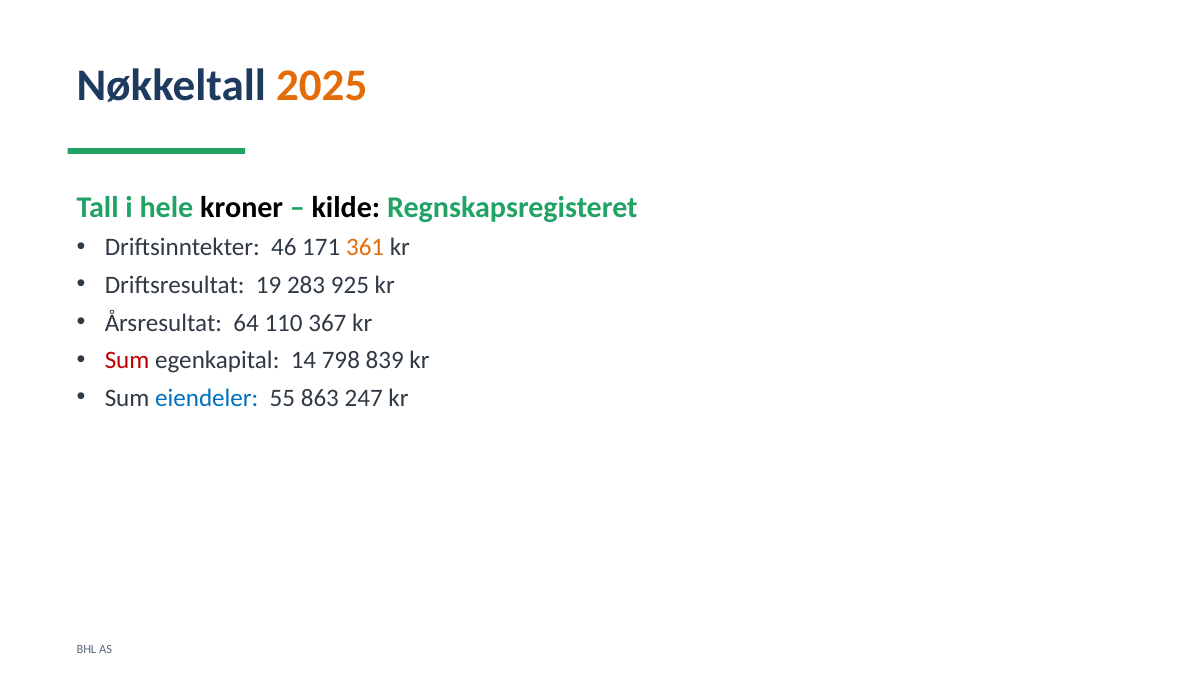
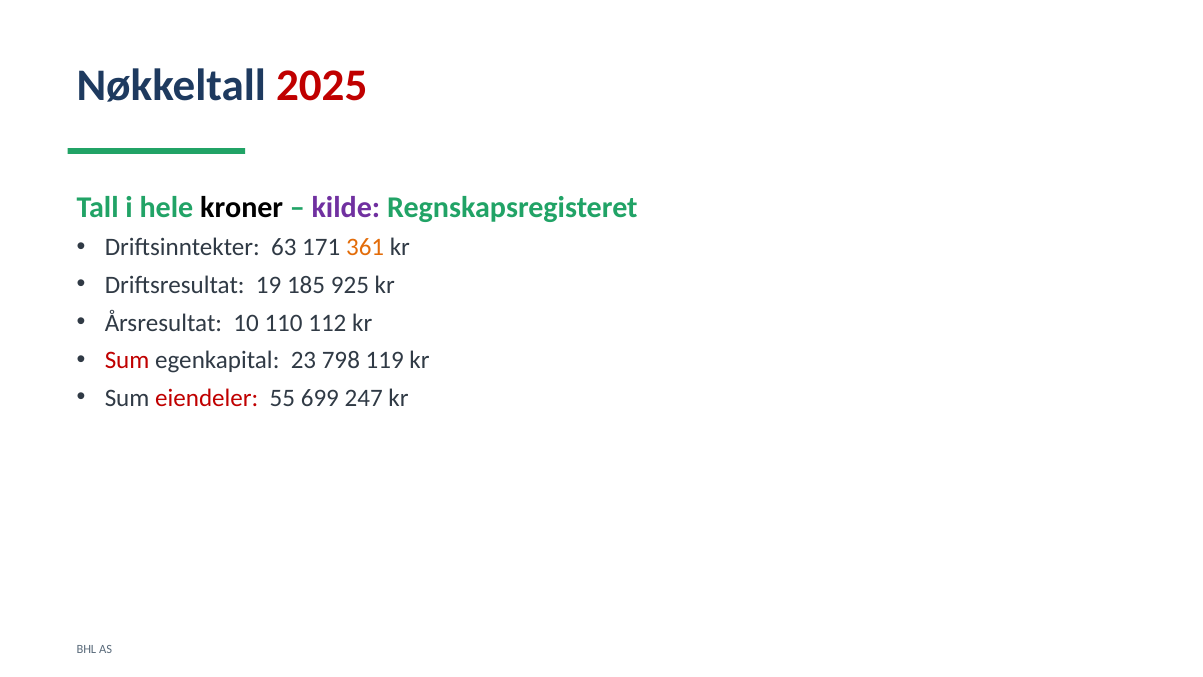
2025 colour: orange -> red (322, 86)
kilde colour: black -> purple (346, 207)
46: 46 -> 63 (284, 247)
283: 283 -> 185 (306, 285)
64: 64 -> 10 (246, 323)
367: 367 -> 112 (327, 323)
14: 14 -> 23 (303, 360)
839: 839 -> 119 (385, 360)
eiendeler colour: blue -> red (207, 398)
863: 863 -> 699 (320, 398)
